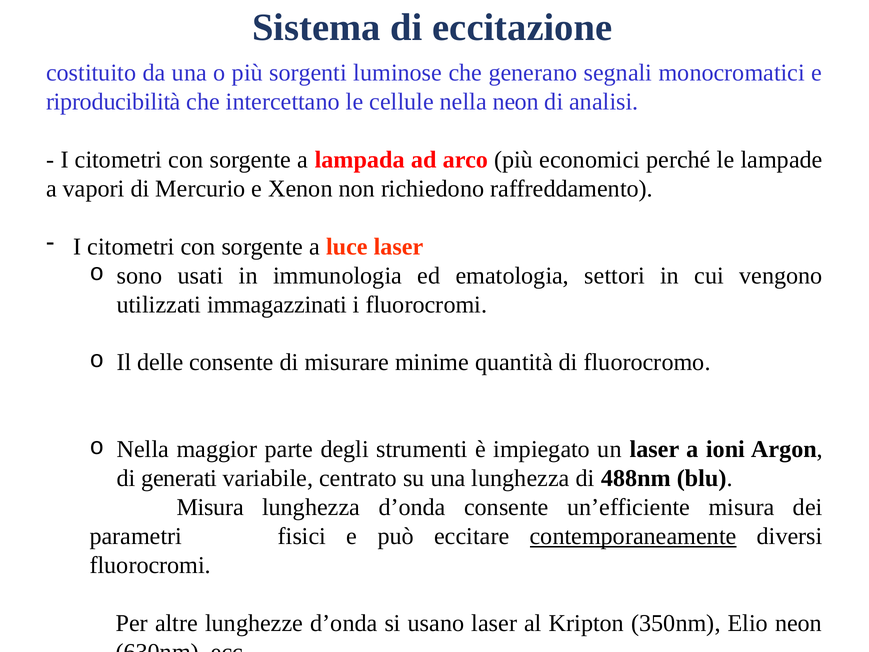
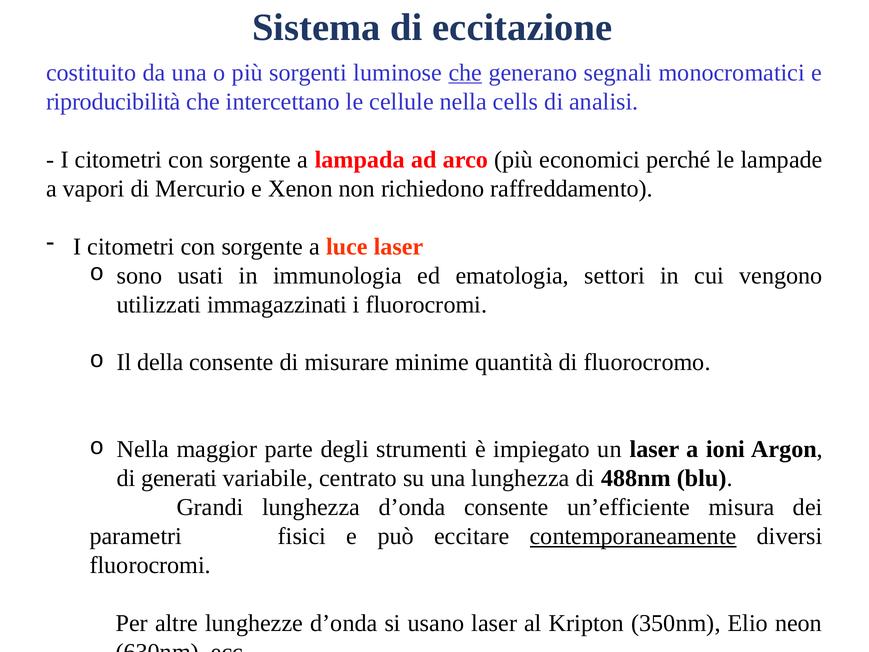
che underline: none -> present (465, 73)
nella neon: neon -> cells (516, 102)
delle: delle -> della (160, 362)
Misura: Misura -> Grandi (210, 507)
